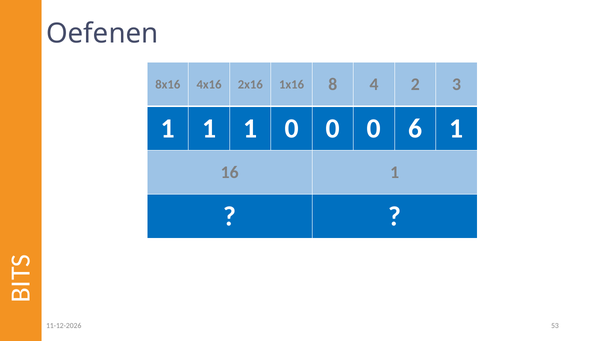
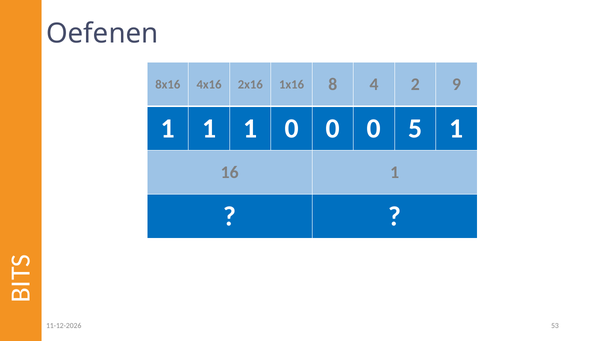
3: 3 -> 9 (457, 84)
6: 6 -> 5 (415, 128)
